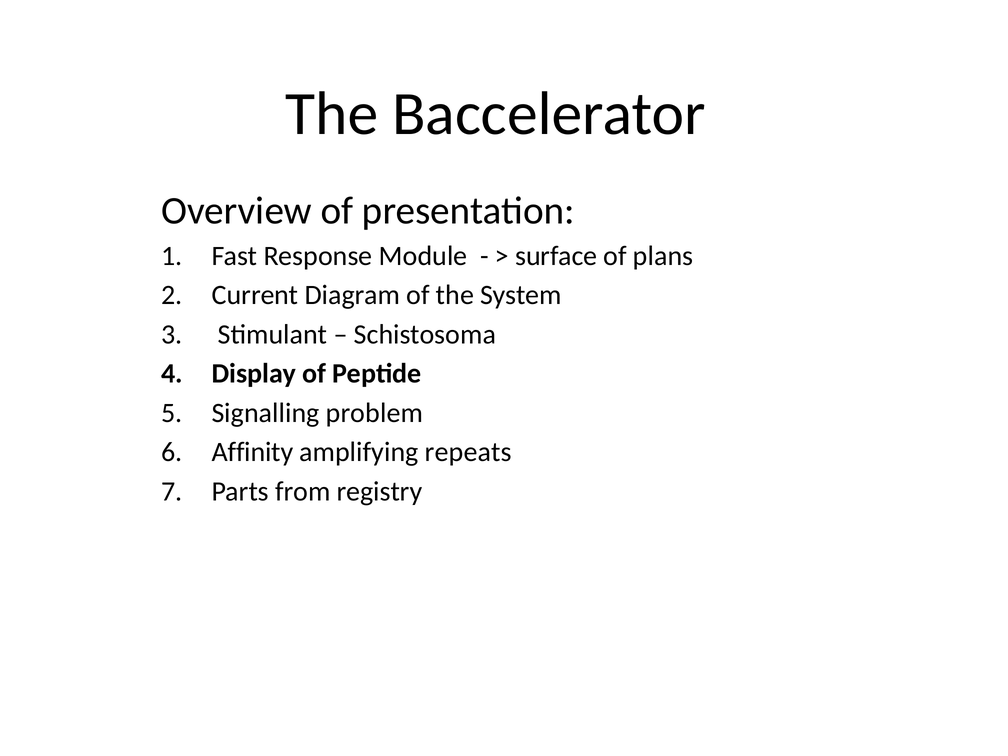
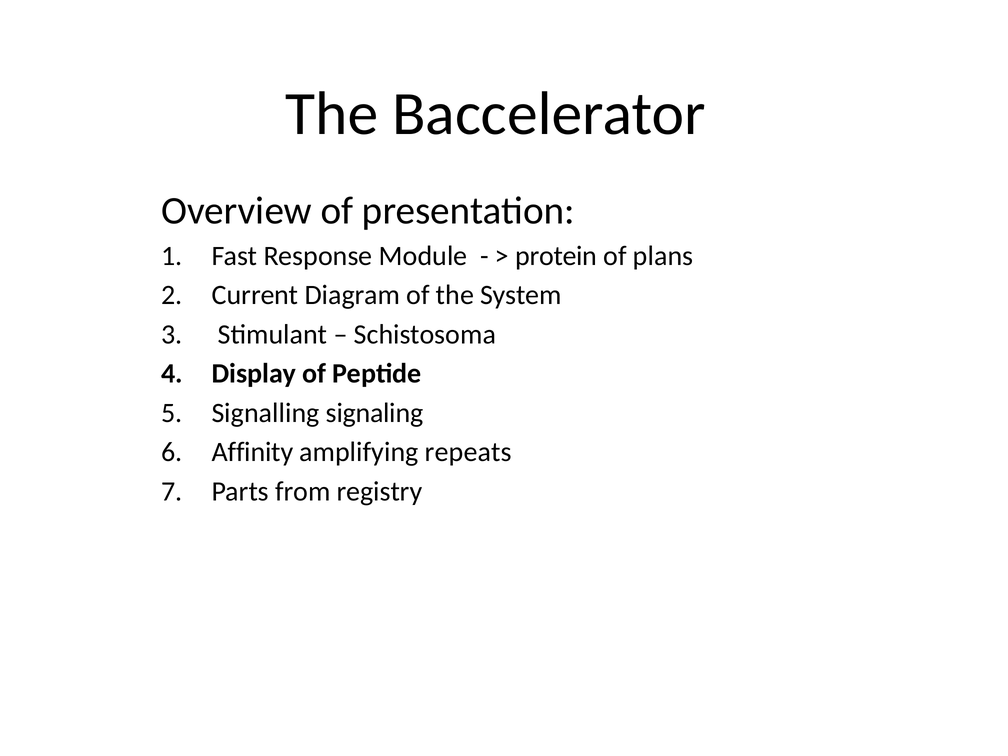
surface: surface -> protein (556, 256)
problem: problem -> signaling (375, 413)
